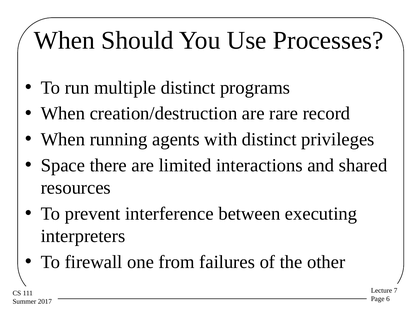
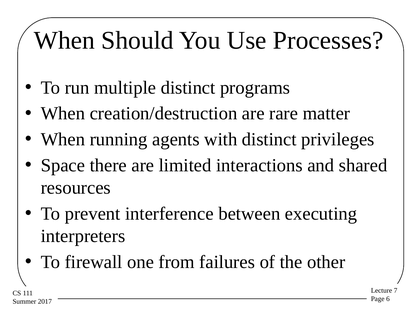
record: record -> matter (326, 114)
